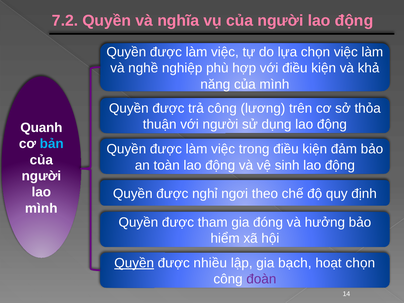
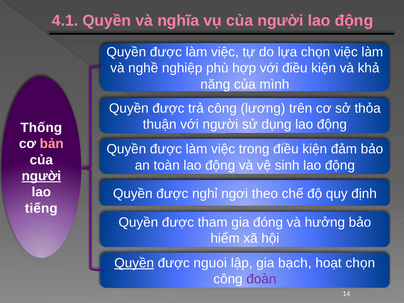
7.2: 7.2 -> 4.1 (65, 21)
Quanh: Quanh -> Thống (41, 128)
bản colour: light blue -> pink (52, 144)
người underline: none -> present (41, 176)
mình: mình -> tiếng (41, 208)
nhiều: nhiều -> nguoi (210, 263)
